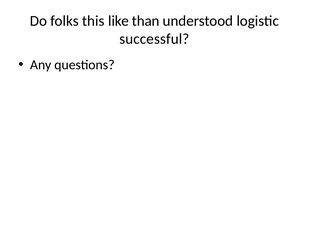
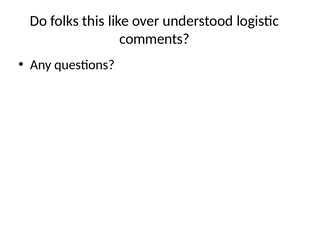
than: than -> over (146, 21)
successful: successful -> comments (155, 39)
